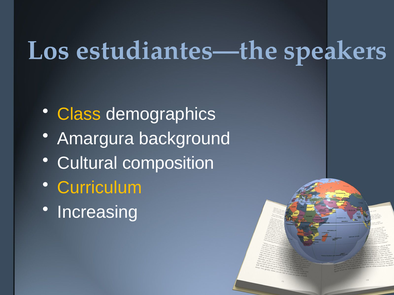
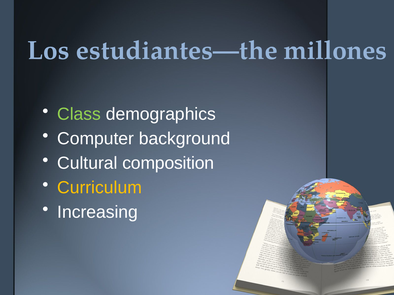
speakers: speakers -> millones (335, 51)
Class colour: yellow -> light green (79, 114)
Amargura: Amargura -> Computer (96, 139)
